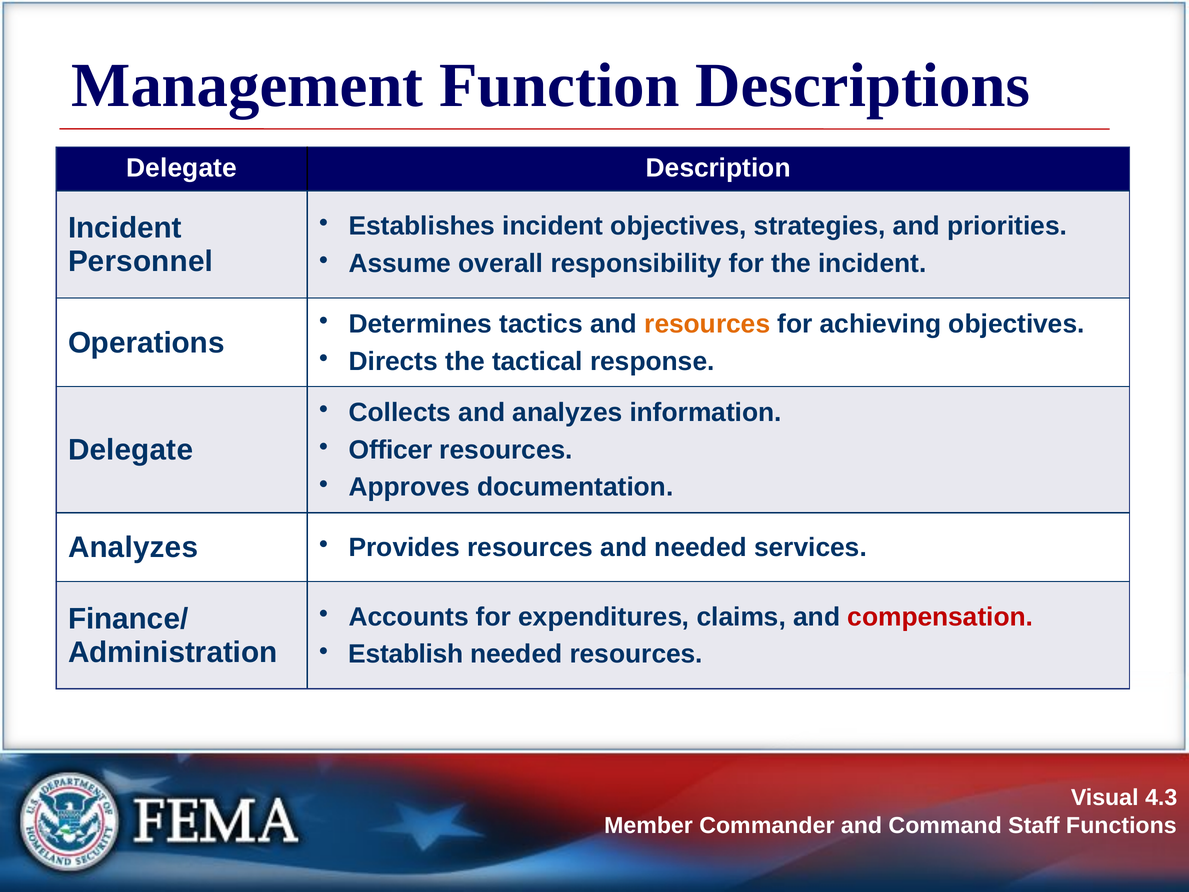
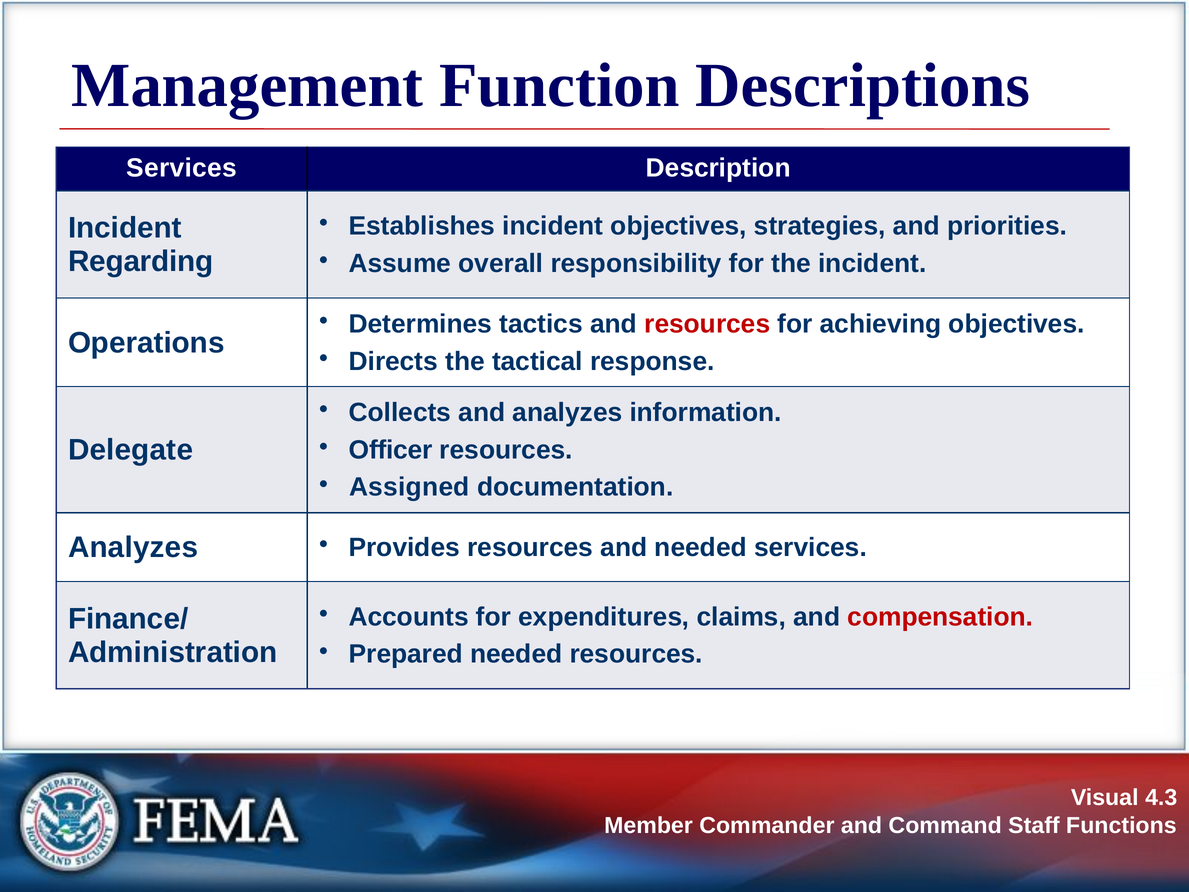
Delegate: Delegate -> Services (182, 168)
Personnel: Personnel -> Regarding (141, 261)
resources colour: orange -> red (707, 324)
Approves: Approves -> Assigned (409, 487)
Establish: Establish -> Prepared (406, 654)
